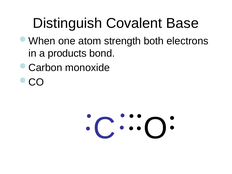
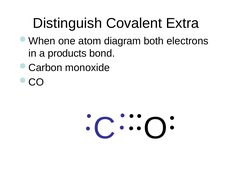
Base: Base -> Extra (182, 23)
strength: strength -> diagram (123, 41)
